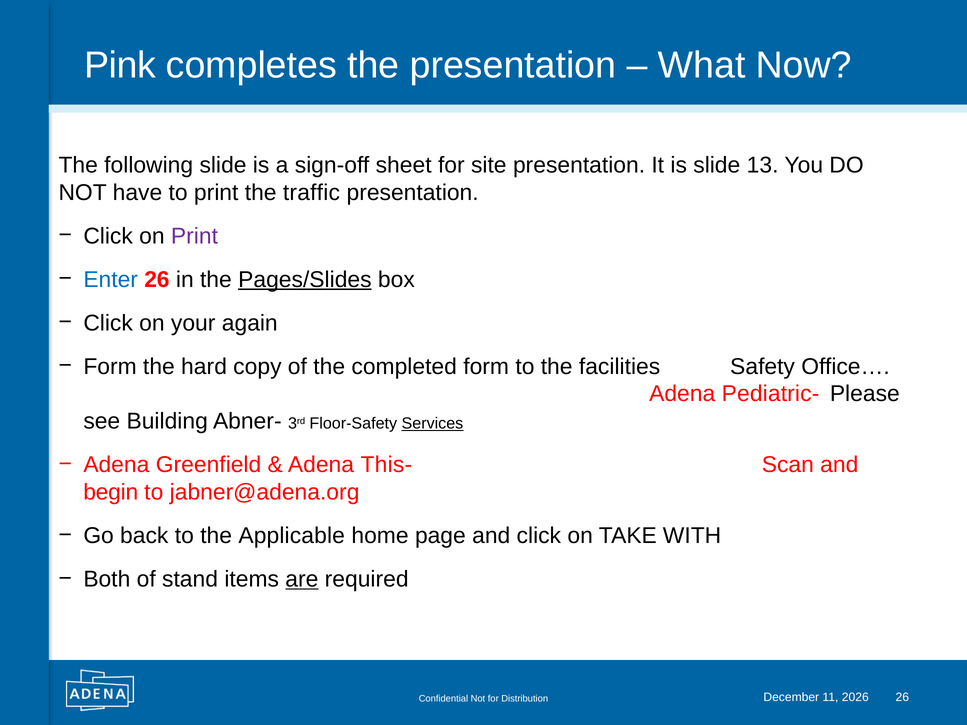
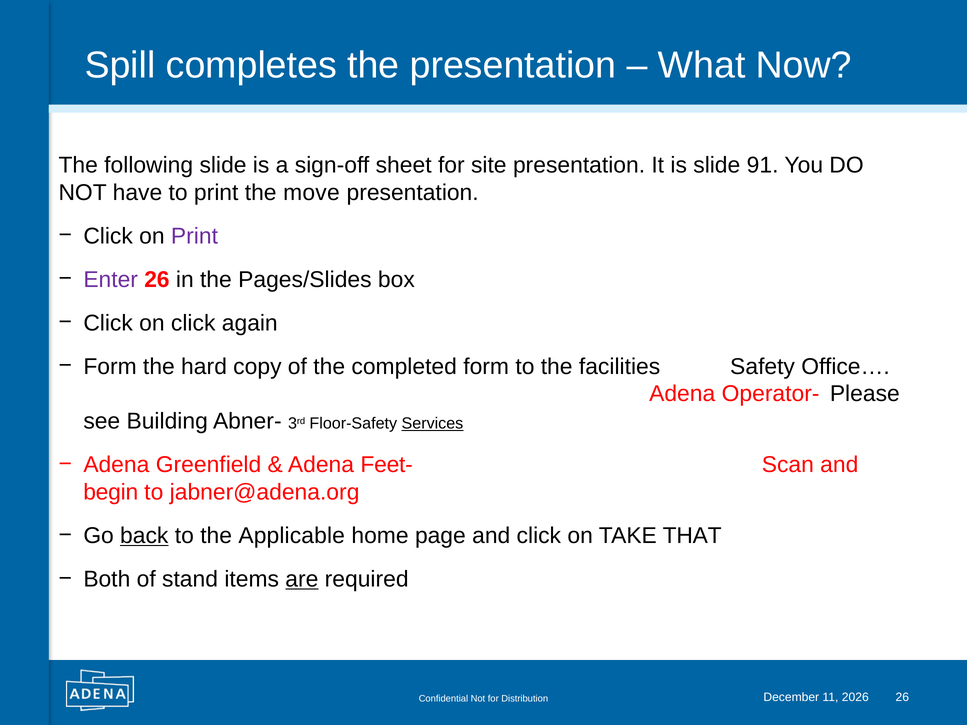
Pink: Pink -> Spill (120, 65)
13: 13 -> 91 (763, 165)
traffic: traffic -> move (311, 193)
Enter colour: blue -> purple (111, 280)
Pages/Slides underline: present -> none (305, 280)
on your: your -> click (193, 323)
Pediatric-: Pediatric- -> Operator- (771, 394)
This-: This- -> Feet- (387, 465)
back underline: none -> present (144, 536)
WITH: WITH -> THAT (692, 536)
